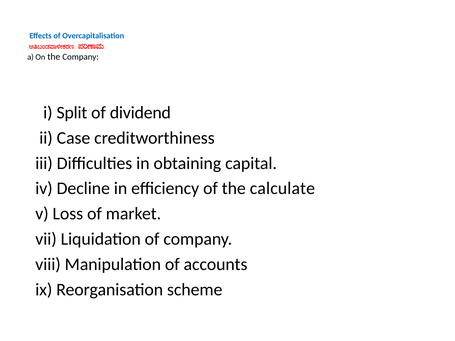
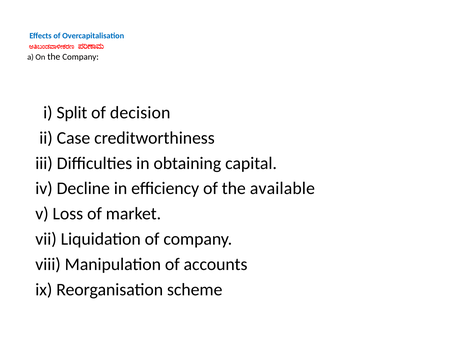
dividend: dividend -> decision (140, 113)
calculate: calculate -> available (282, 189)
